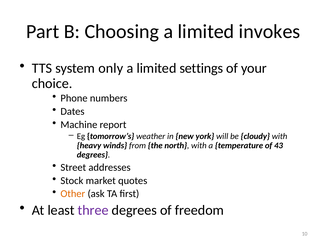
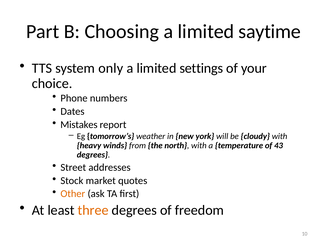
invokes: invokes -> saytime (270, 32)
Machine: Machine -> Mistakes (79, 125)
three colour: purple -> orange (93, 210)
